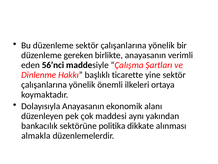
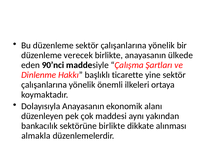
gereken: gereken -> verecek (78, 55)
verimli: verimli -> ülkede (180, 55)
56’nci: 56’nci -> 90’nci (53, 65)
sektörüne politika: politika -> birlikte (112, 126)
